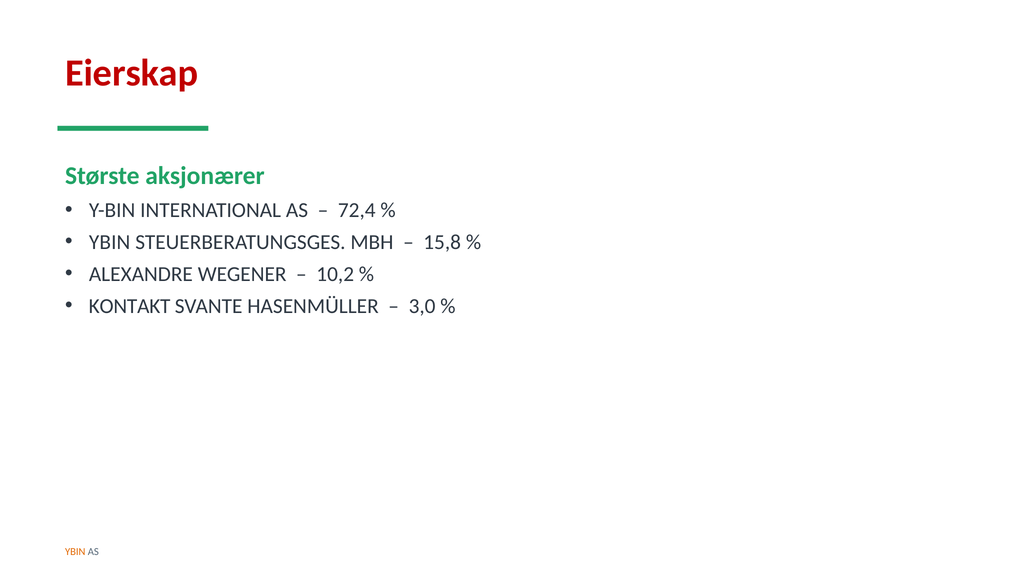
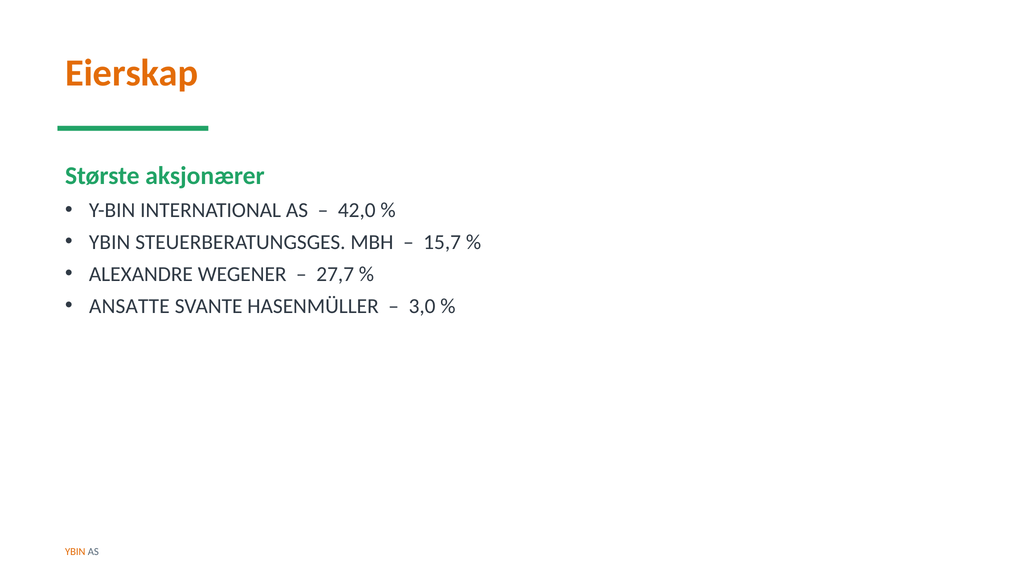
Eierskap colour: red -> orange (132, 73)
72,4: 72,4 -> 42,0 (357, 210)
15,8: 15,8 -> 15,7 (442, 242)
10,2: 10,2 -> 27,7 (335, 274)
KONTAKT: KONTAKT -> ANSATTE (129, 306)
